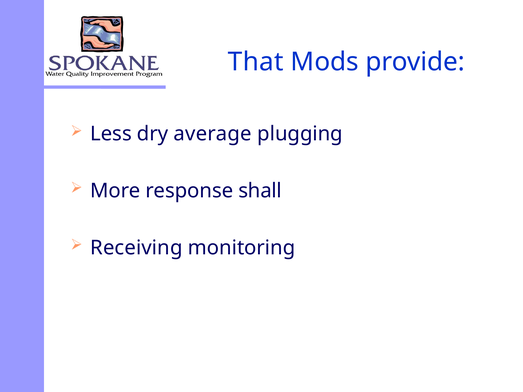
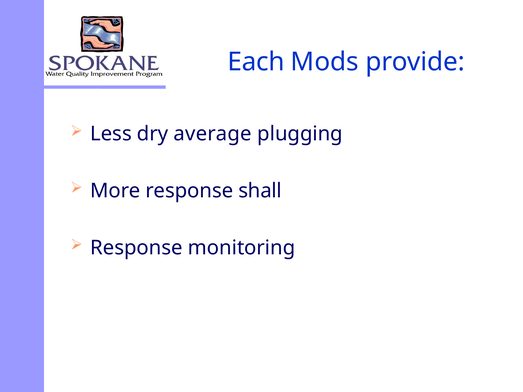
That: That -> Each (256, 62)
Receiving: Receiving -> Response (136, 248)
